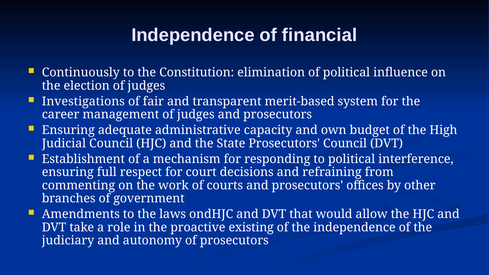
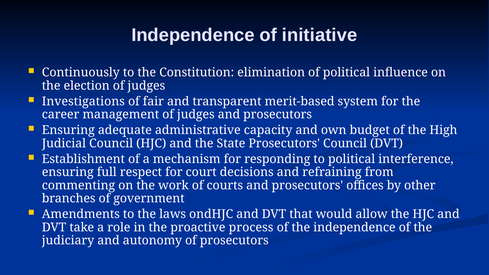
financial: financial -> initiative (320, 35)
existing: existing -> process (251, 227)
